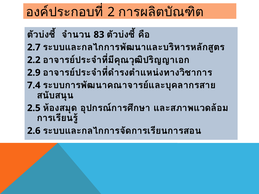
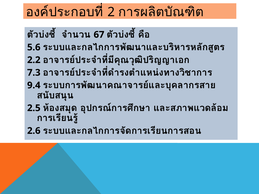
83: 83 -> 67 (99, 35)
2.7: 2.7 -> 5.6 (34, 47)
2.9: 2.9 -> 7.3 (34, 73)
7.4: 7.4 -> 9.4 (34, 85)
